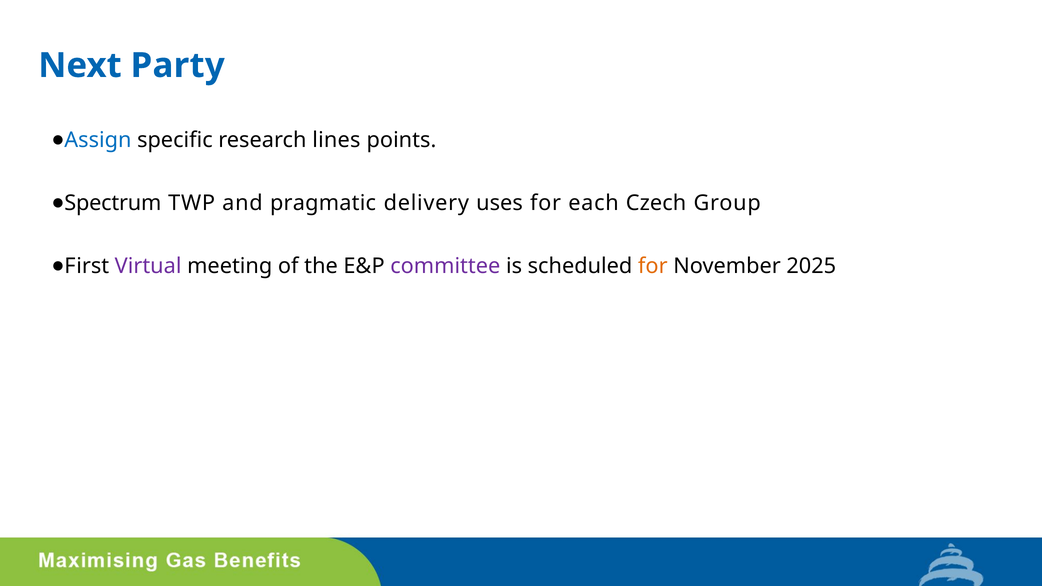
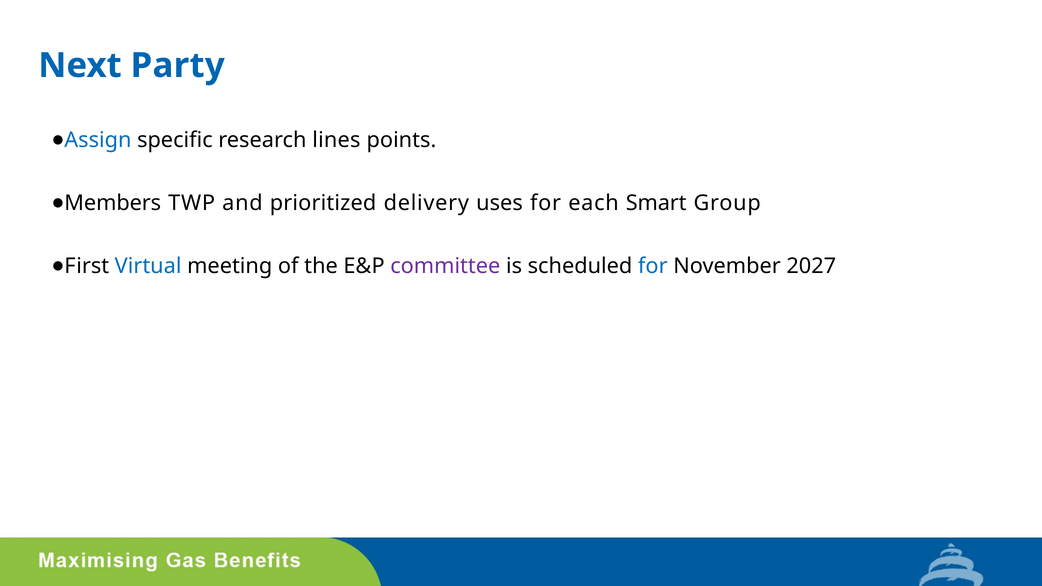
Spectrum: Spectrum -> Members (113, 203)
pragmatic: pragmatic -> prioritized (323, 203)
Czech: Czech -> Smart (656, 203)
Virtual colour: purple -> blue (148, 266)
for colour: orange -> blue (653, 266)
2025: 2025 -> 2027 (811, 266)
